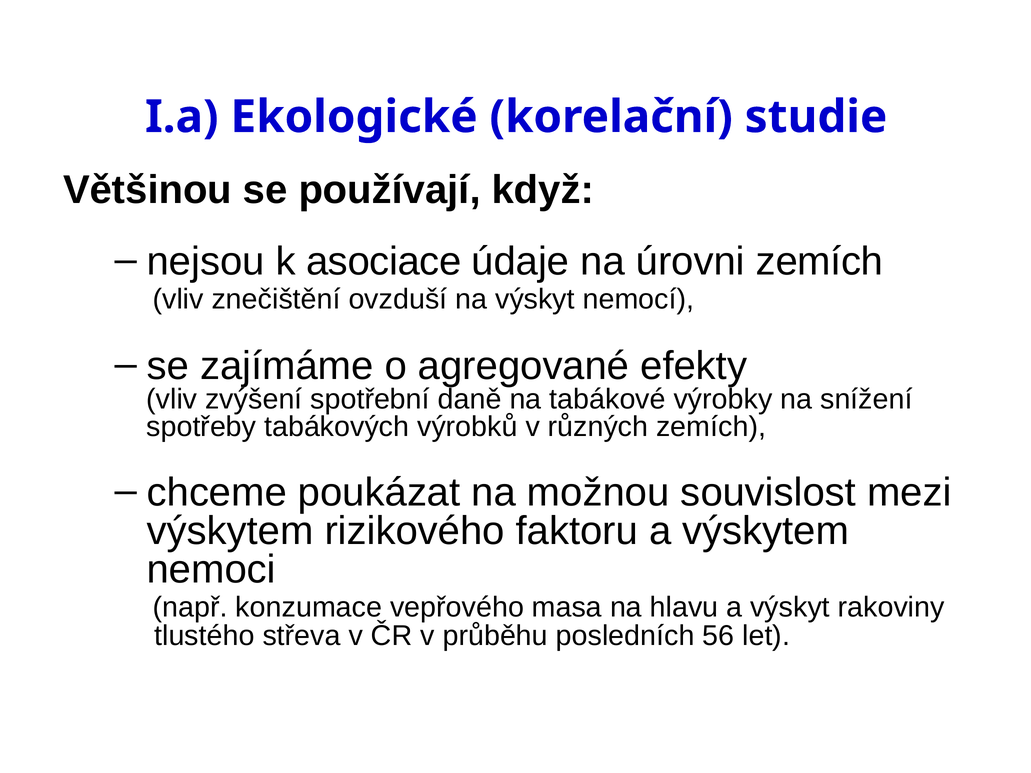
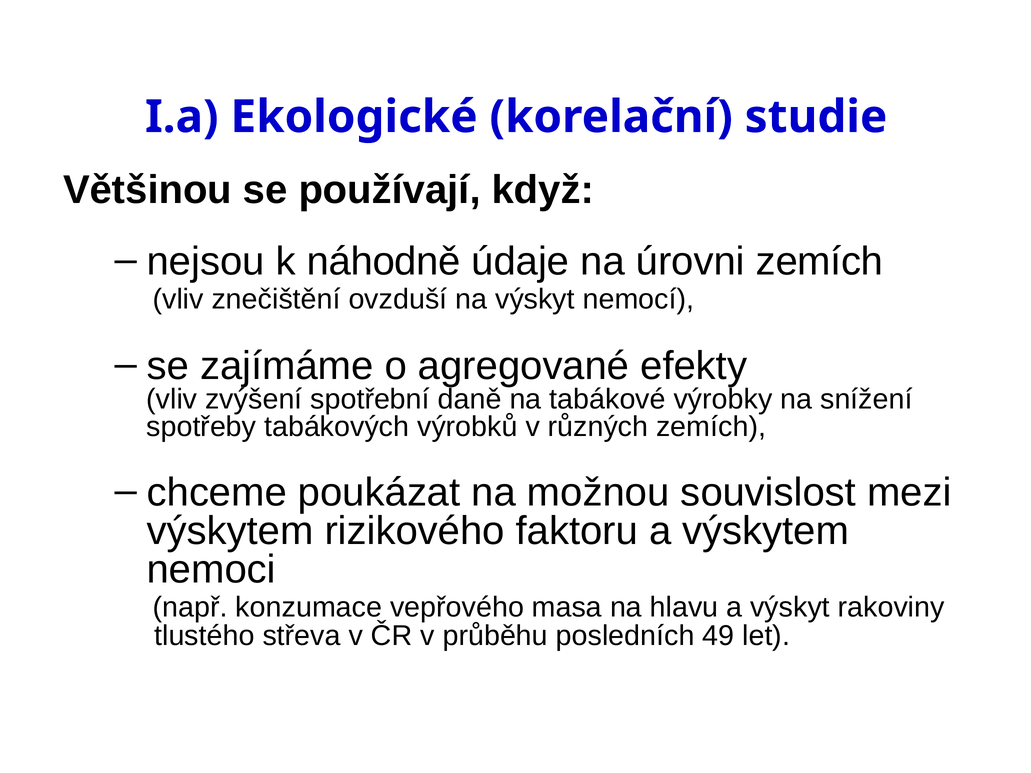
asociace: asociace -> náhodně (384, 262)
56: 56 -> 49 (718, 636)
